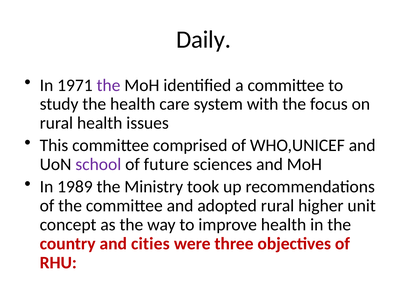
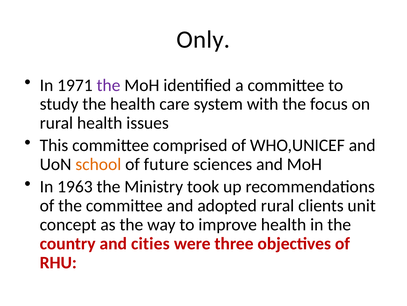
Daily: Daily -> Only (203, 39)
school colour: purple -> orange (98, 164)
1989: 1989 -> 1963 (75, 186)
higher: higher -> clients (321, 205)
